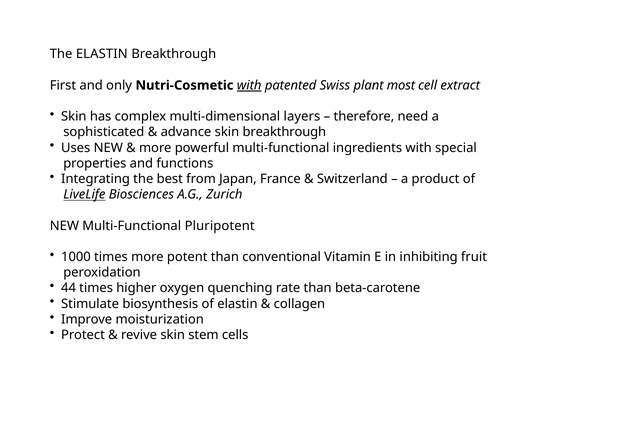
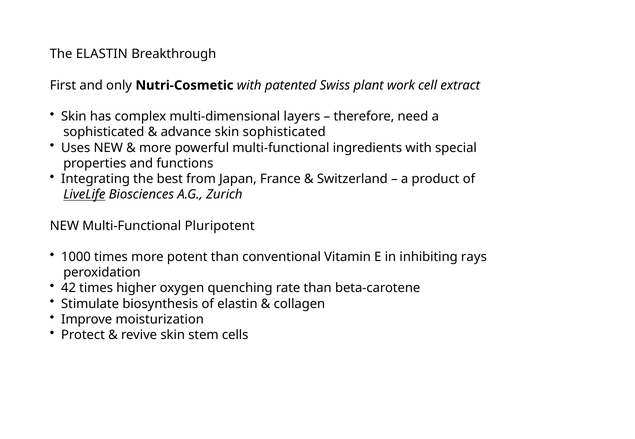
with underline: present -> none (249, 85)
most: most -> work (401, 85)
skin breakthrough: breakthrough -> sophisticated (284, 132)
fruit: fruit -> rays (474, 257)
44: 44 -> 42 (69, 289)
